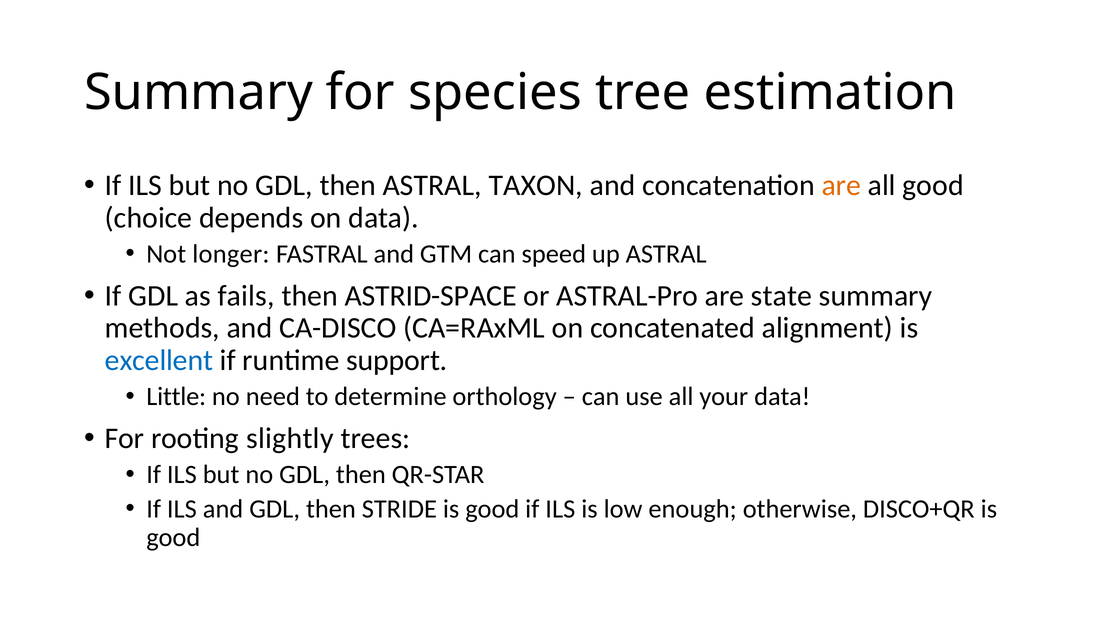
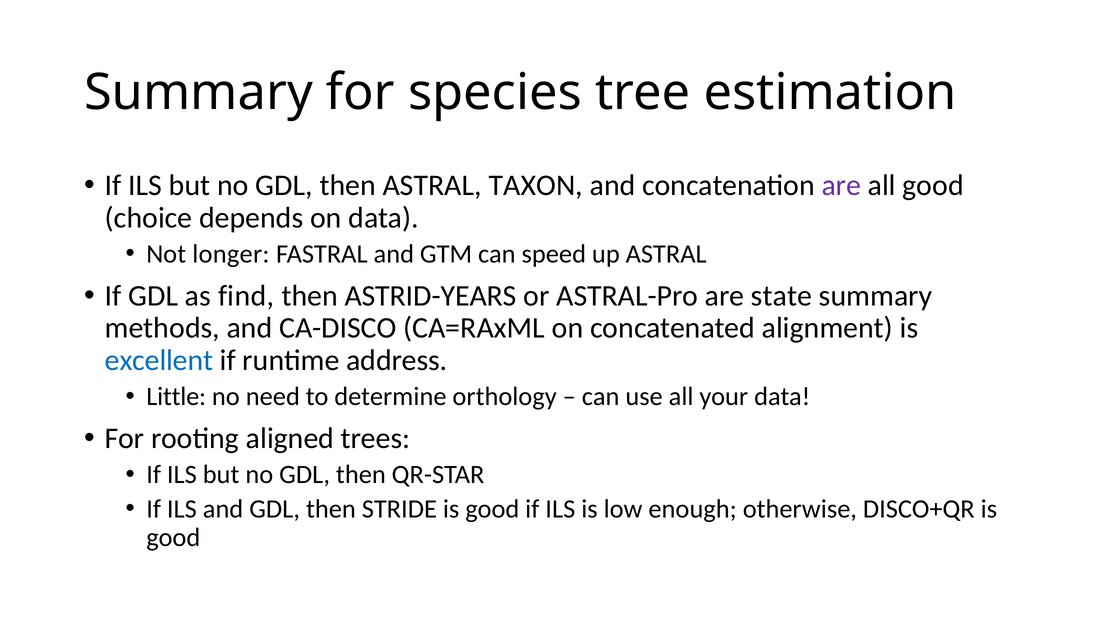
are colour: orange -> purple (841, 185)
fails: fails -> find (246, 296)
ASTRID-SPACE: ASTRID-SPACE -> ASTRID-YEARS (431, 296)
support: support -> address (397, 360)
slightly: slightly -> aligned (290, 438)
